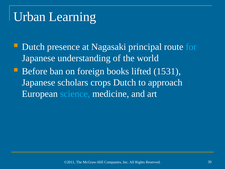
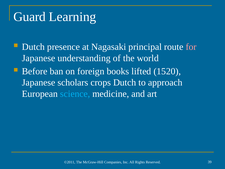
Urban: Urban -> Guard (30, 17)
for colour: light blue -> pink (191, 47)
1531: 1531 -> 1520 (167, 71)
